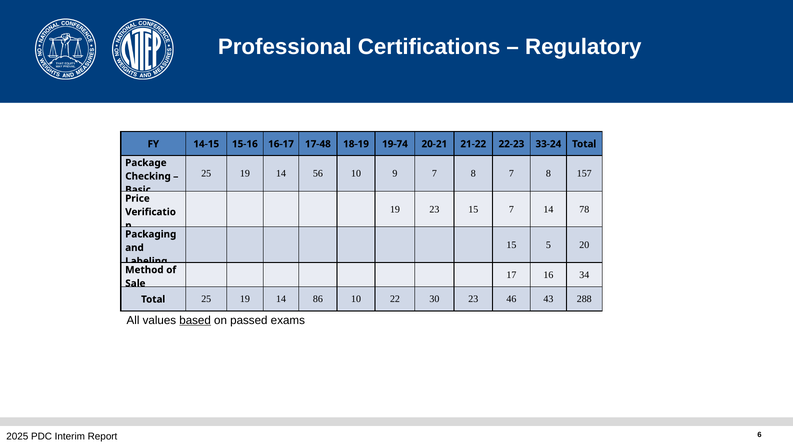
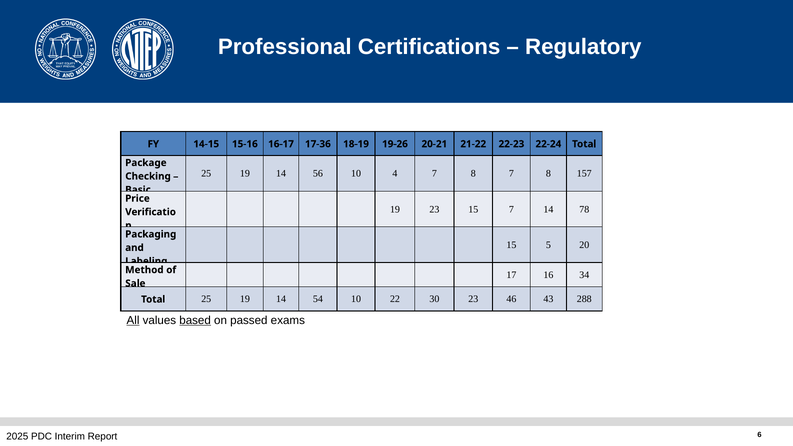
17-48: 17-48 -> 17-36 (318, 144)
19-74: 19-74 -> 19-26 (395, 144)
33-24: 33-24 -> 22-24 (548, 144)
9: 9 -> 4 (395, 174)
86: 86 -> 54 (318, 299)
All underline: none -> present (133, 320)
